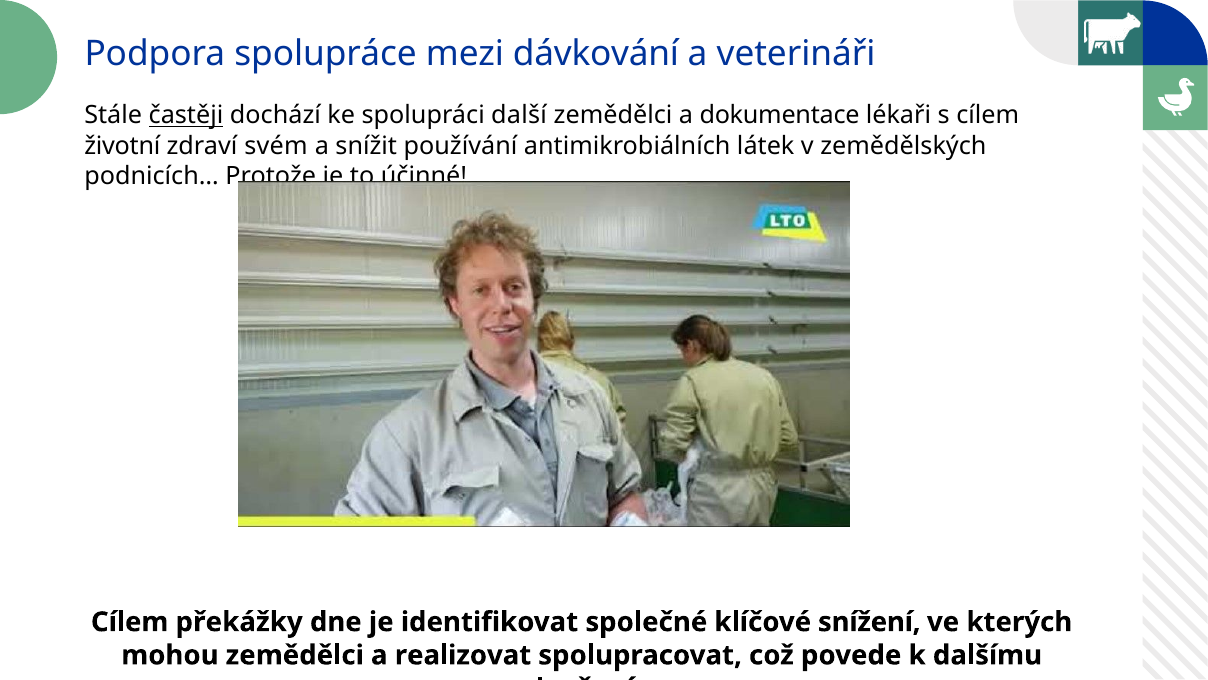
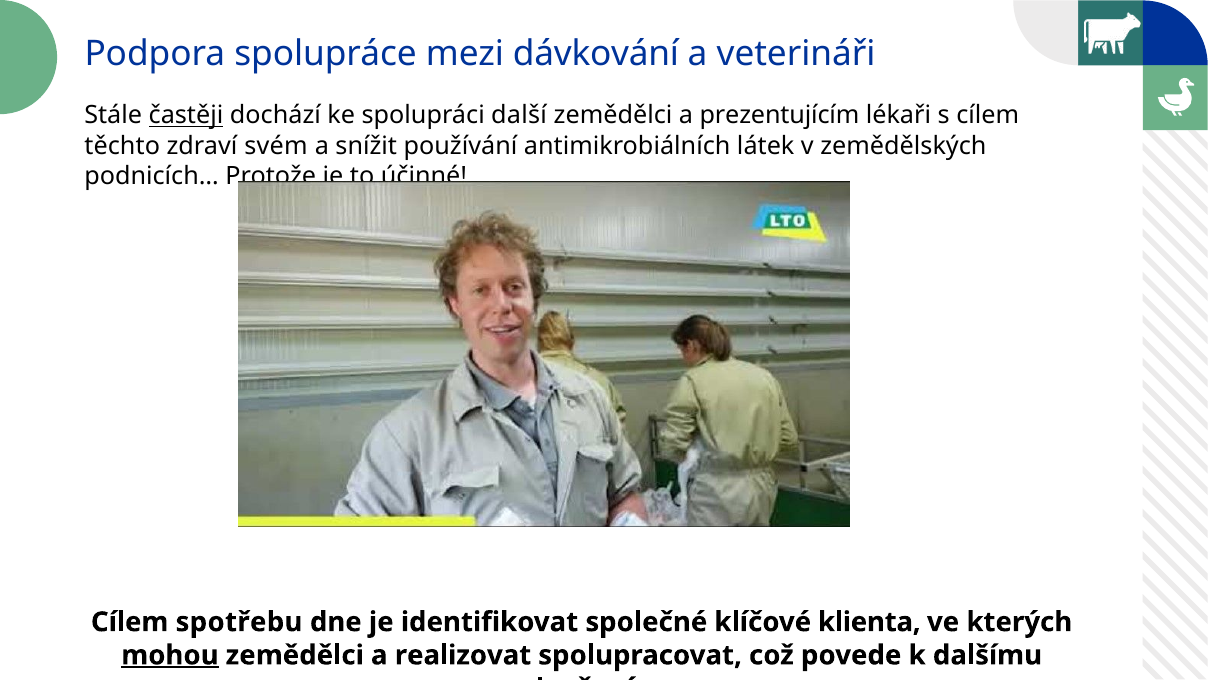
dokumentace: dokumentace -> prezentujícím (779, 116)
životní: životní -> těchto (122, 146)
překážky: překážky -> spotřebu (239, 622)
snížení: snížení -> klienta (869, 622)
mohou underline: none -> present (170, 655)
